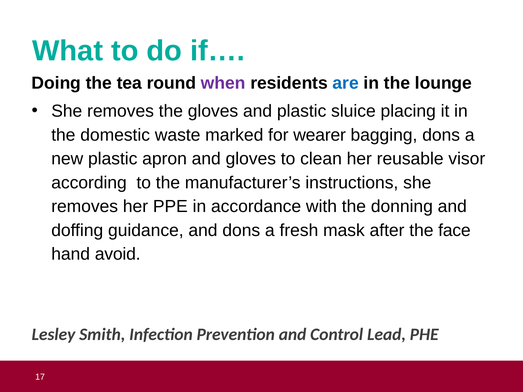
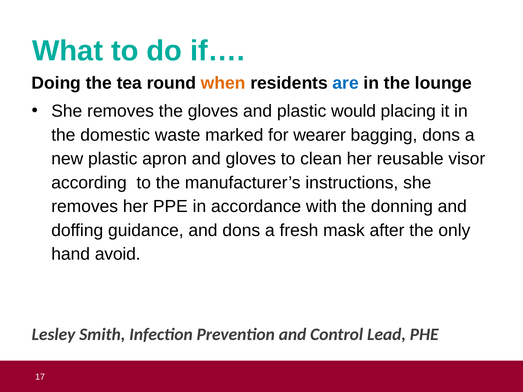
when colour: purple -> orange (223, 83)
sluice: sluice -> would (354, 111)
face: face -> only (454, 230)
